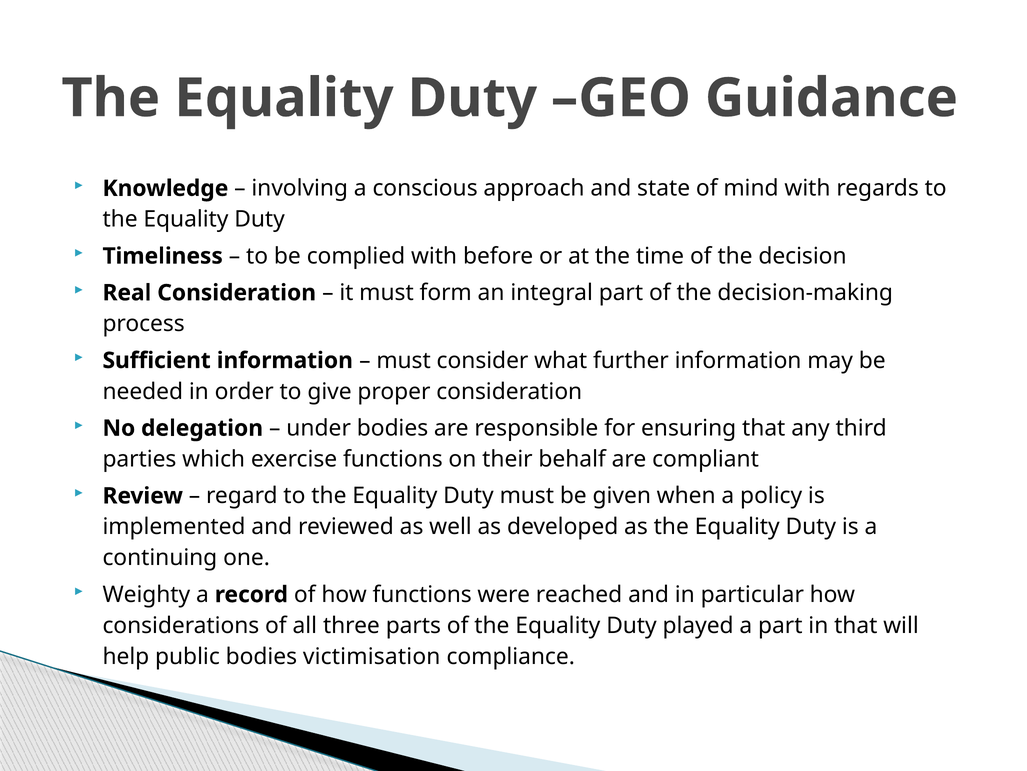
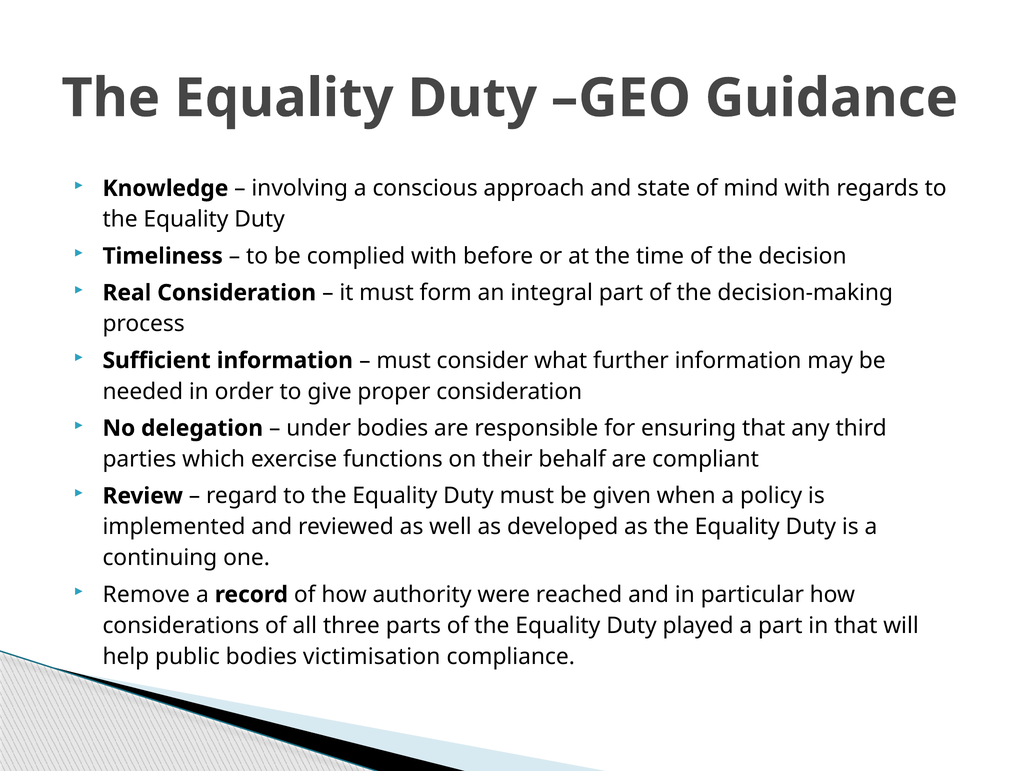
Weighty: Weighty -> Remove (146, 594)
how functions: functions -> authority (422, 594)
